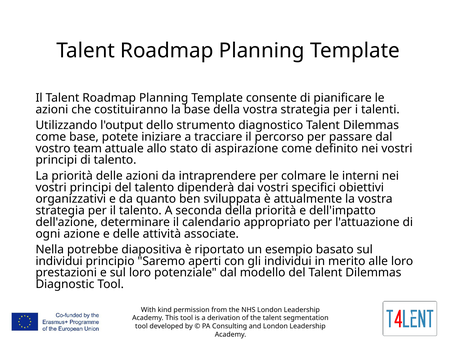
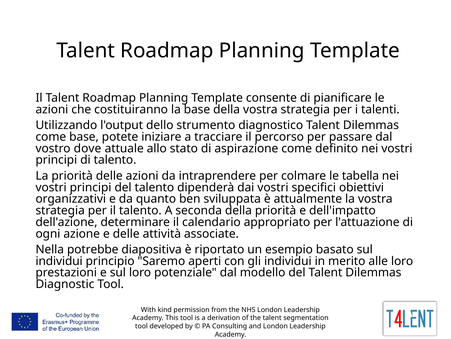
team: team -> dove (88, 148)
interni: interni -> tabella (360, 175)
